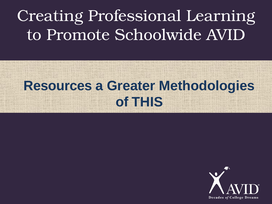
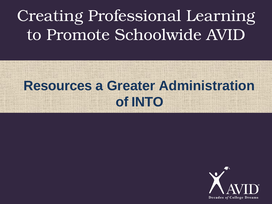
Methodologies: Methodologies -> Administration (207, 86)
THIS: THIS -> INTO (147, 102)
